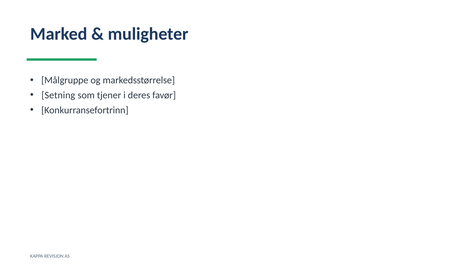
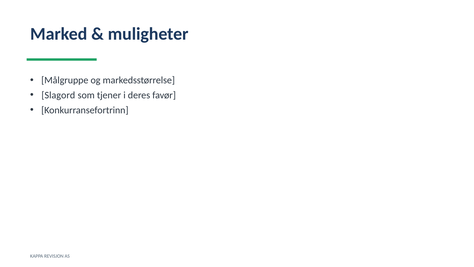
Setning: Setning -> Slagord (58, 95)
